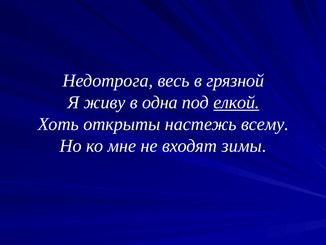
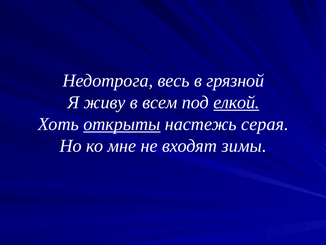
одна: одна -> всем (160, 102)
открыты underline: none -> present (122, 124)
всему: всему -> серая (265, 124)
